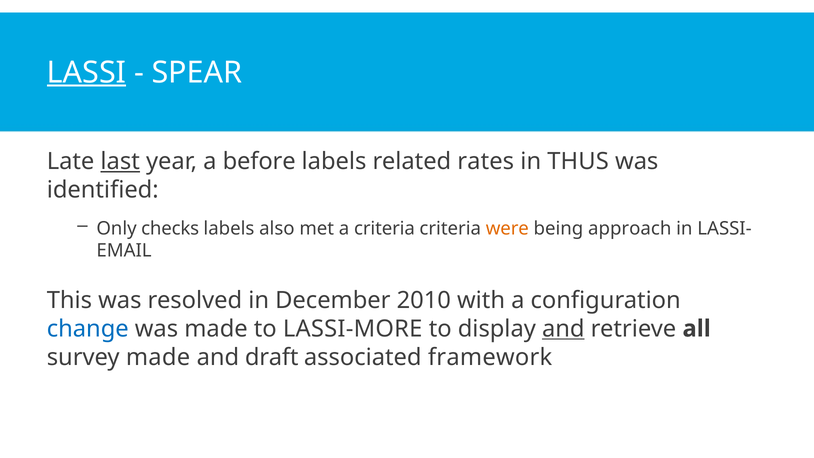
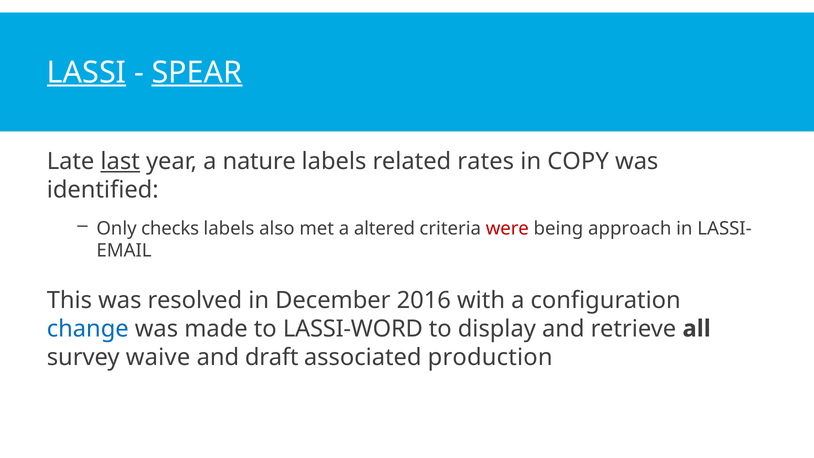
SPEAR underline: none -> present (197, 72)
before: before -> nature (259, 162)
THUS: THUS -> COPY (578, 162)
a criteria: criteria -> altered (385, 228)
were colour: orange -> red (507, 228)
2010: 2010 -> 2016 (424, 300)
LASSI-MORE: LASSI-MORE -> LASSI-WORD (353, 329)
and underline: present -> none (563, 329)
survey made: made -> waive (158, 357)
framework: framework -> production (490, 357)
